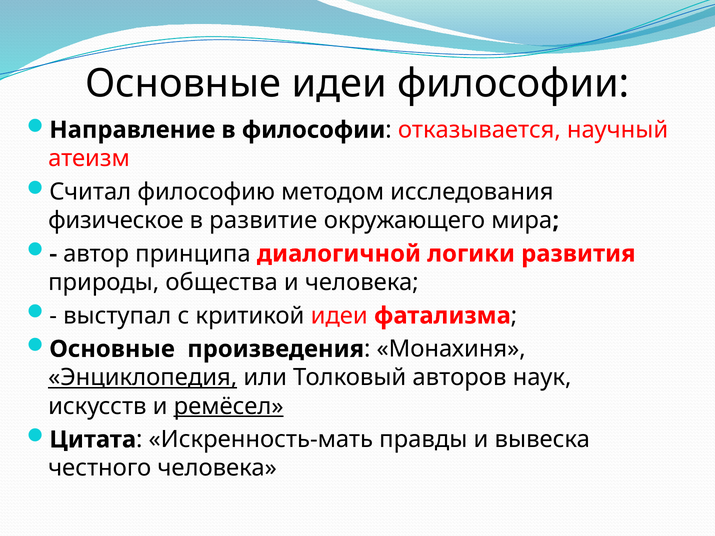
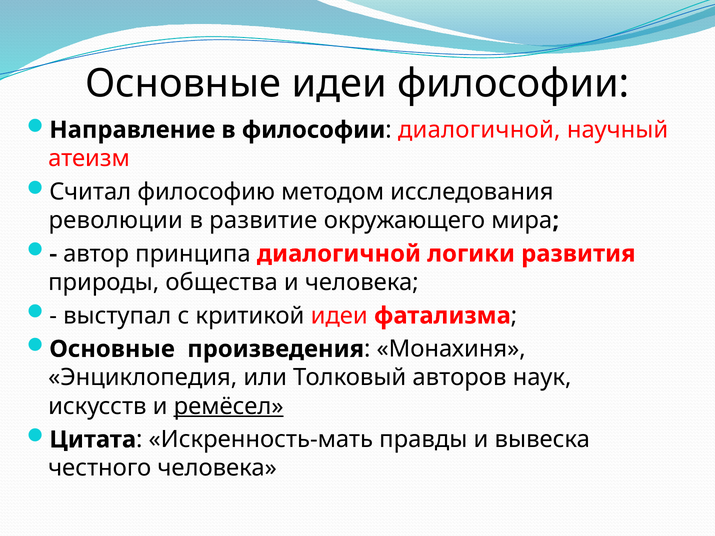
отказывается: отказывается -> диалогичной (479, 130)
физическое: физическое -> революции (116, 221)
Энциклопедия underline: present -> none (143, 378)
